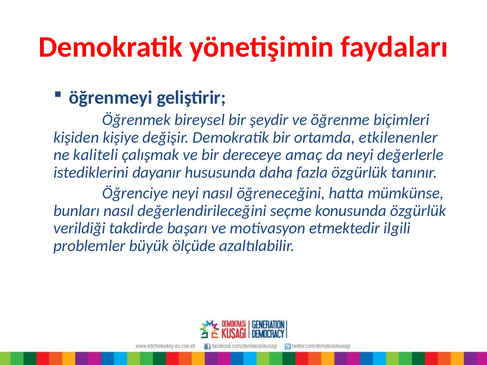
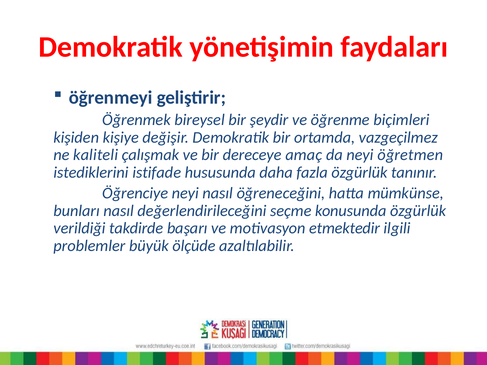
etkilenenler: etkilenenler -> vazgeçilmez (398, 138)
değerlerle: değerlerle -> öğretmen (410, 155)
dayanır: dayanır -> istifade (157, 173)
